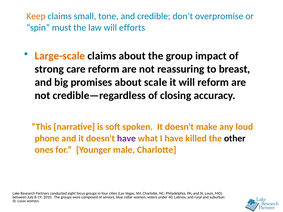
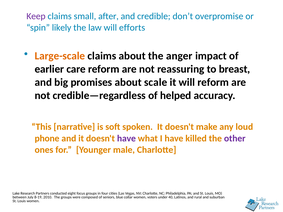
Keep colour: orange -> purple (36, 16)
tone: tone -> after (108, 16)
must: must -> likely (62, 28)
group: group -> anger (179, 56)
strong: strong -> earlier (49, 69)
closing: closing -> helped (176, 96)
other colour: black -> purple (235, 139)
